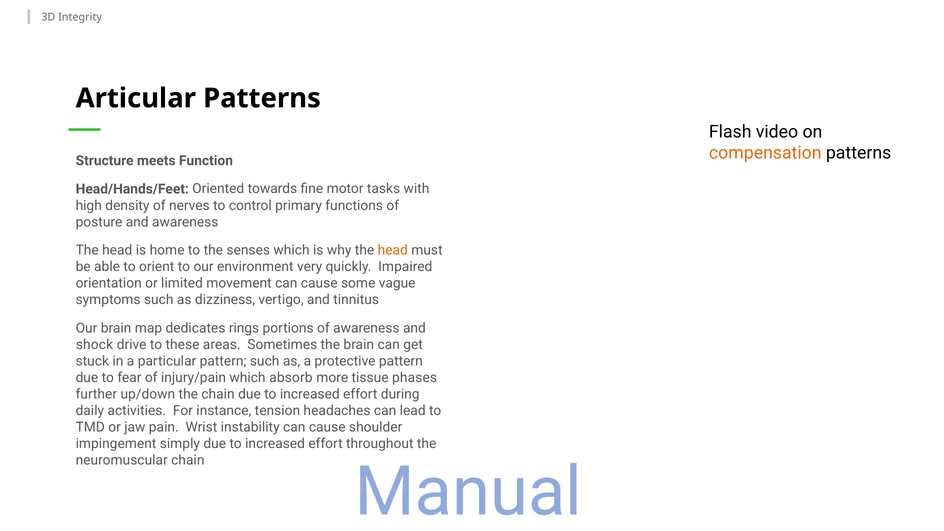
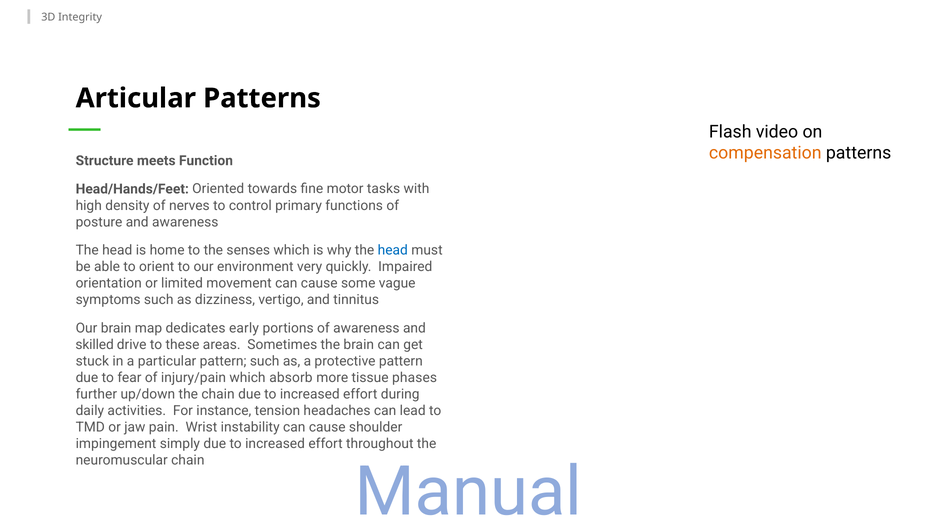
head colour: orange -> blue (393, 250)
rings: rings -> early (244, 328)
shock: shock -> skilled (95, 345)
